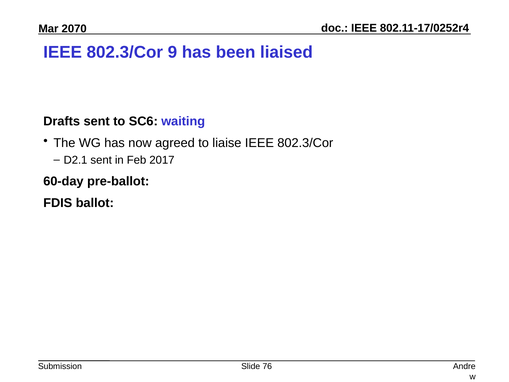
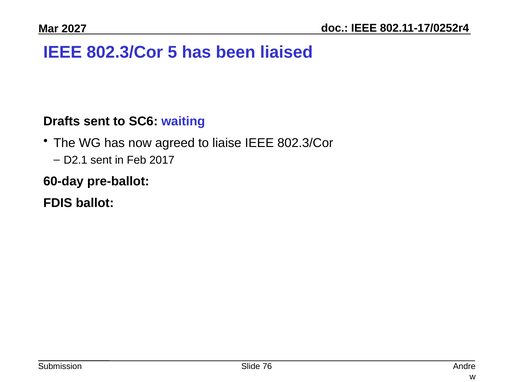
2070: 2070 -> 2027 (74, 29)
9: 9 -> 5 (172, 52)
